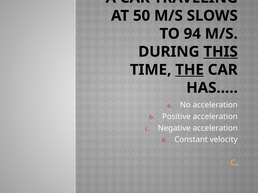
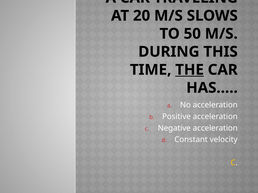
50: 50 -> 20 (142, 16)
94: 94 -> 50 (192, 34)
THIS underline: present -> none (221, 52)
